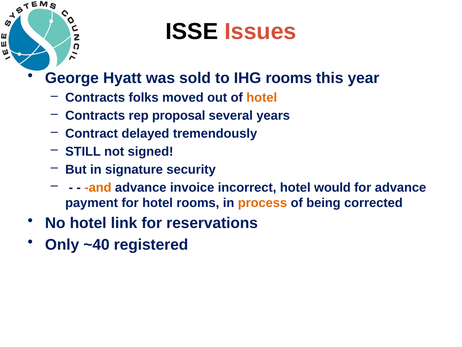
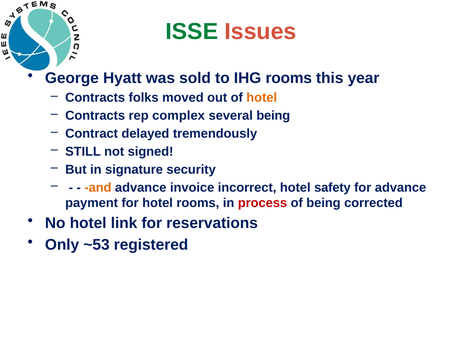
ISSE colour: black -> green (192, 32)
proposal: proposal -> complex (179, 115)
several years: years -> being (273, 115)
would: would -> safety (332, 187)
process colour: orange -> red (262, 203)
~40: ~40 -> ~53 (97, 244)
